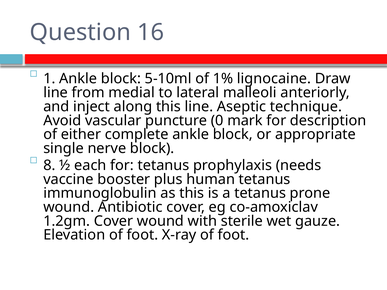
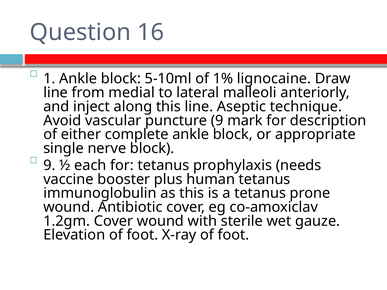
puncture 0: 0 -> 9 (217, 121)
8: 8 -> 9 (49, 165)
